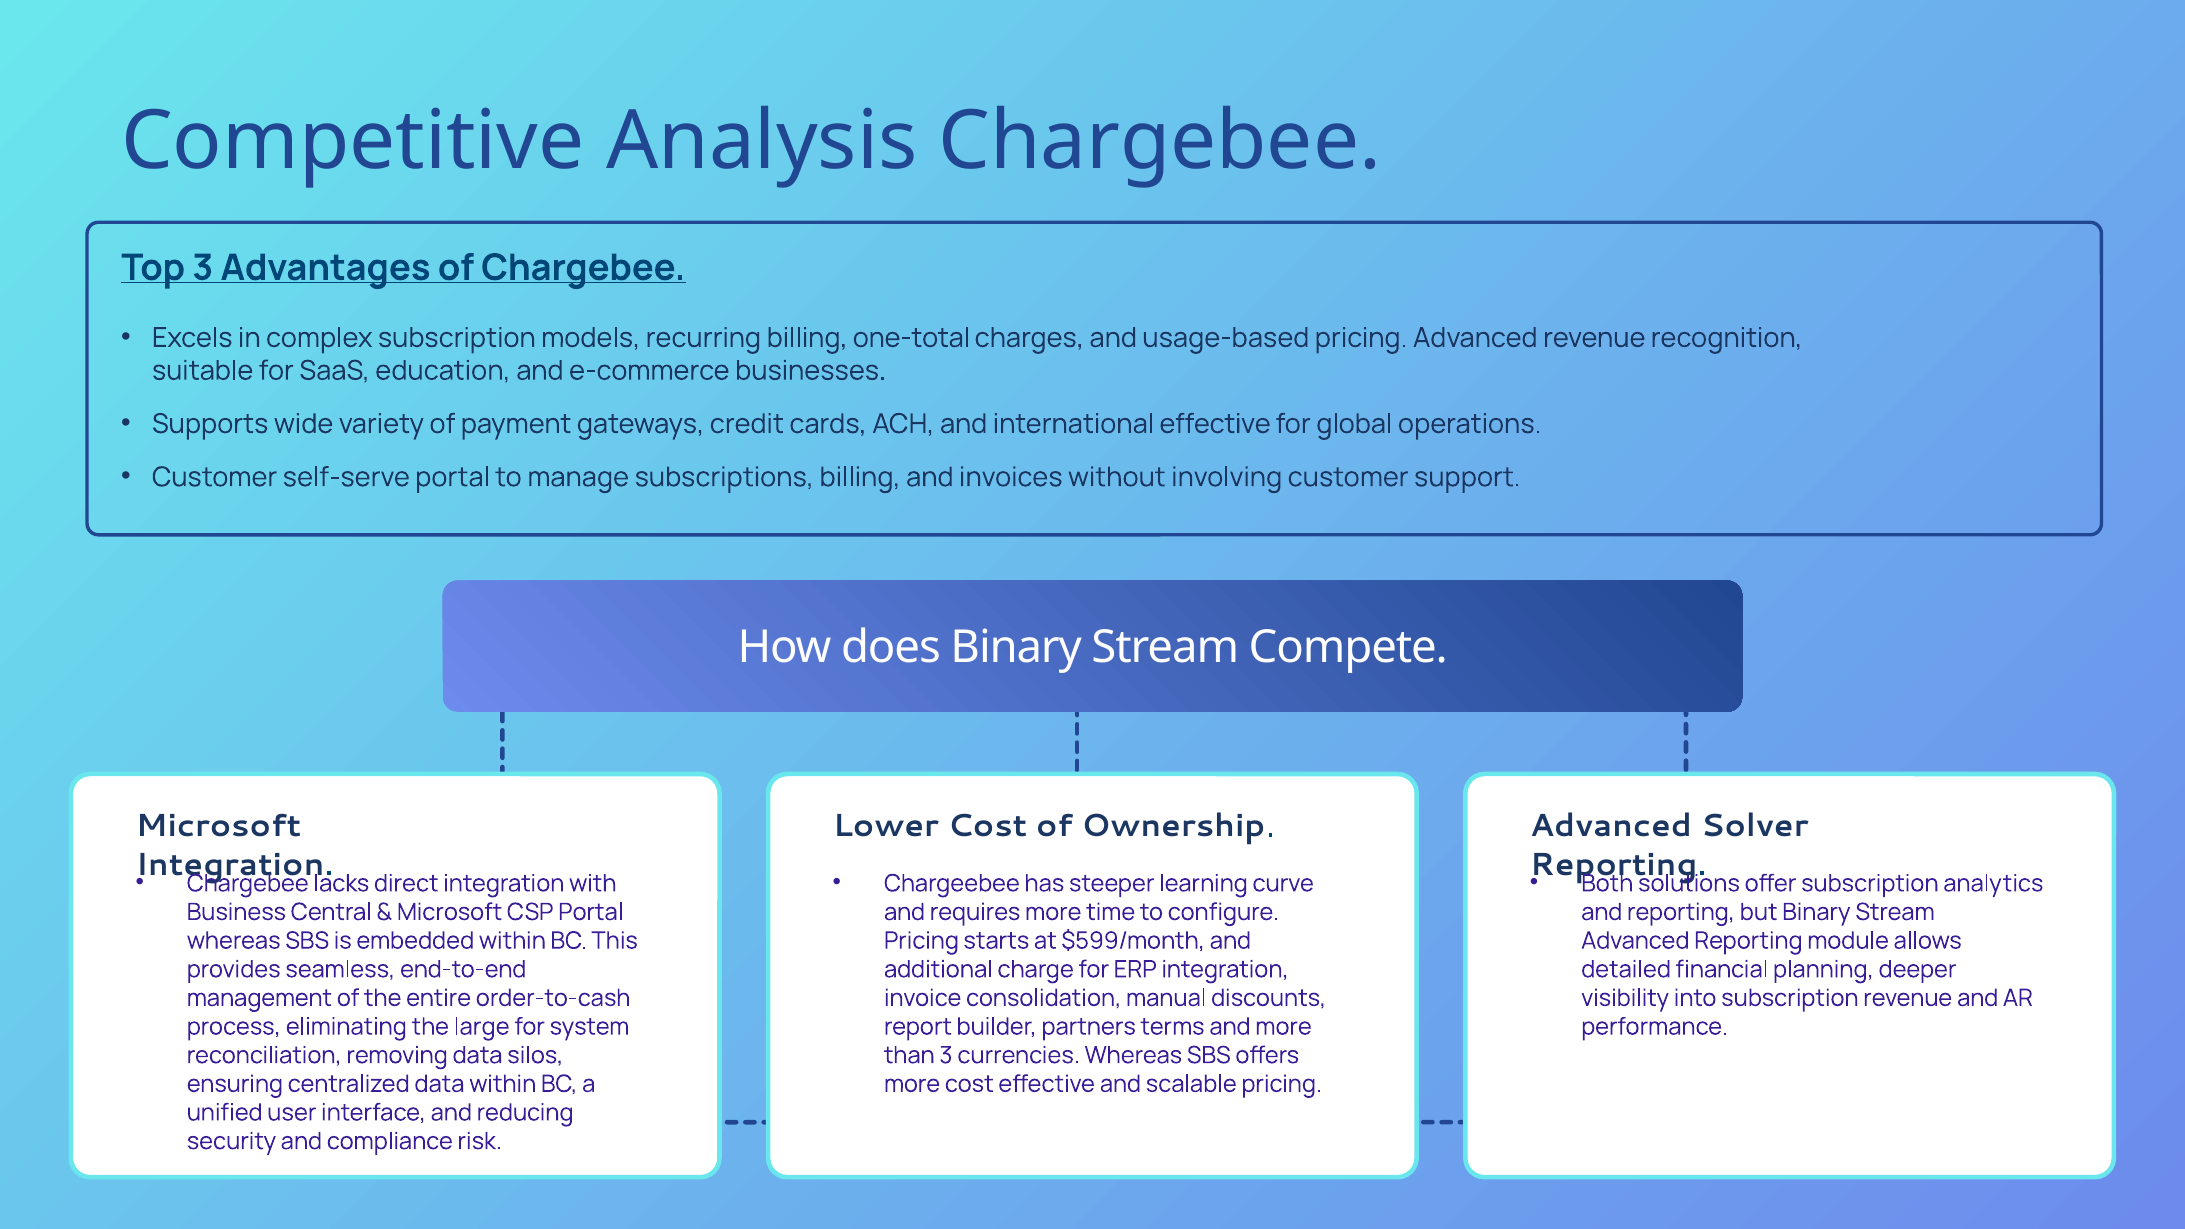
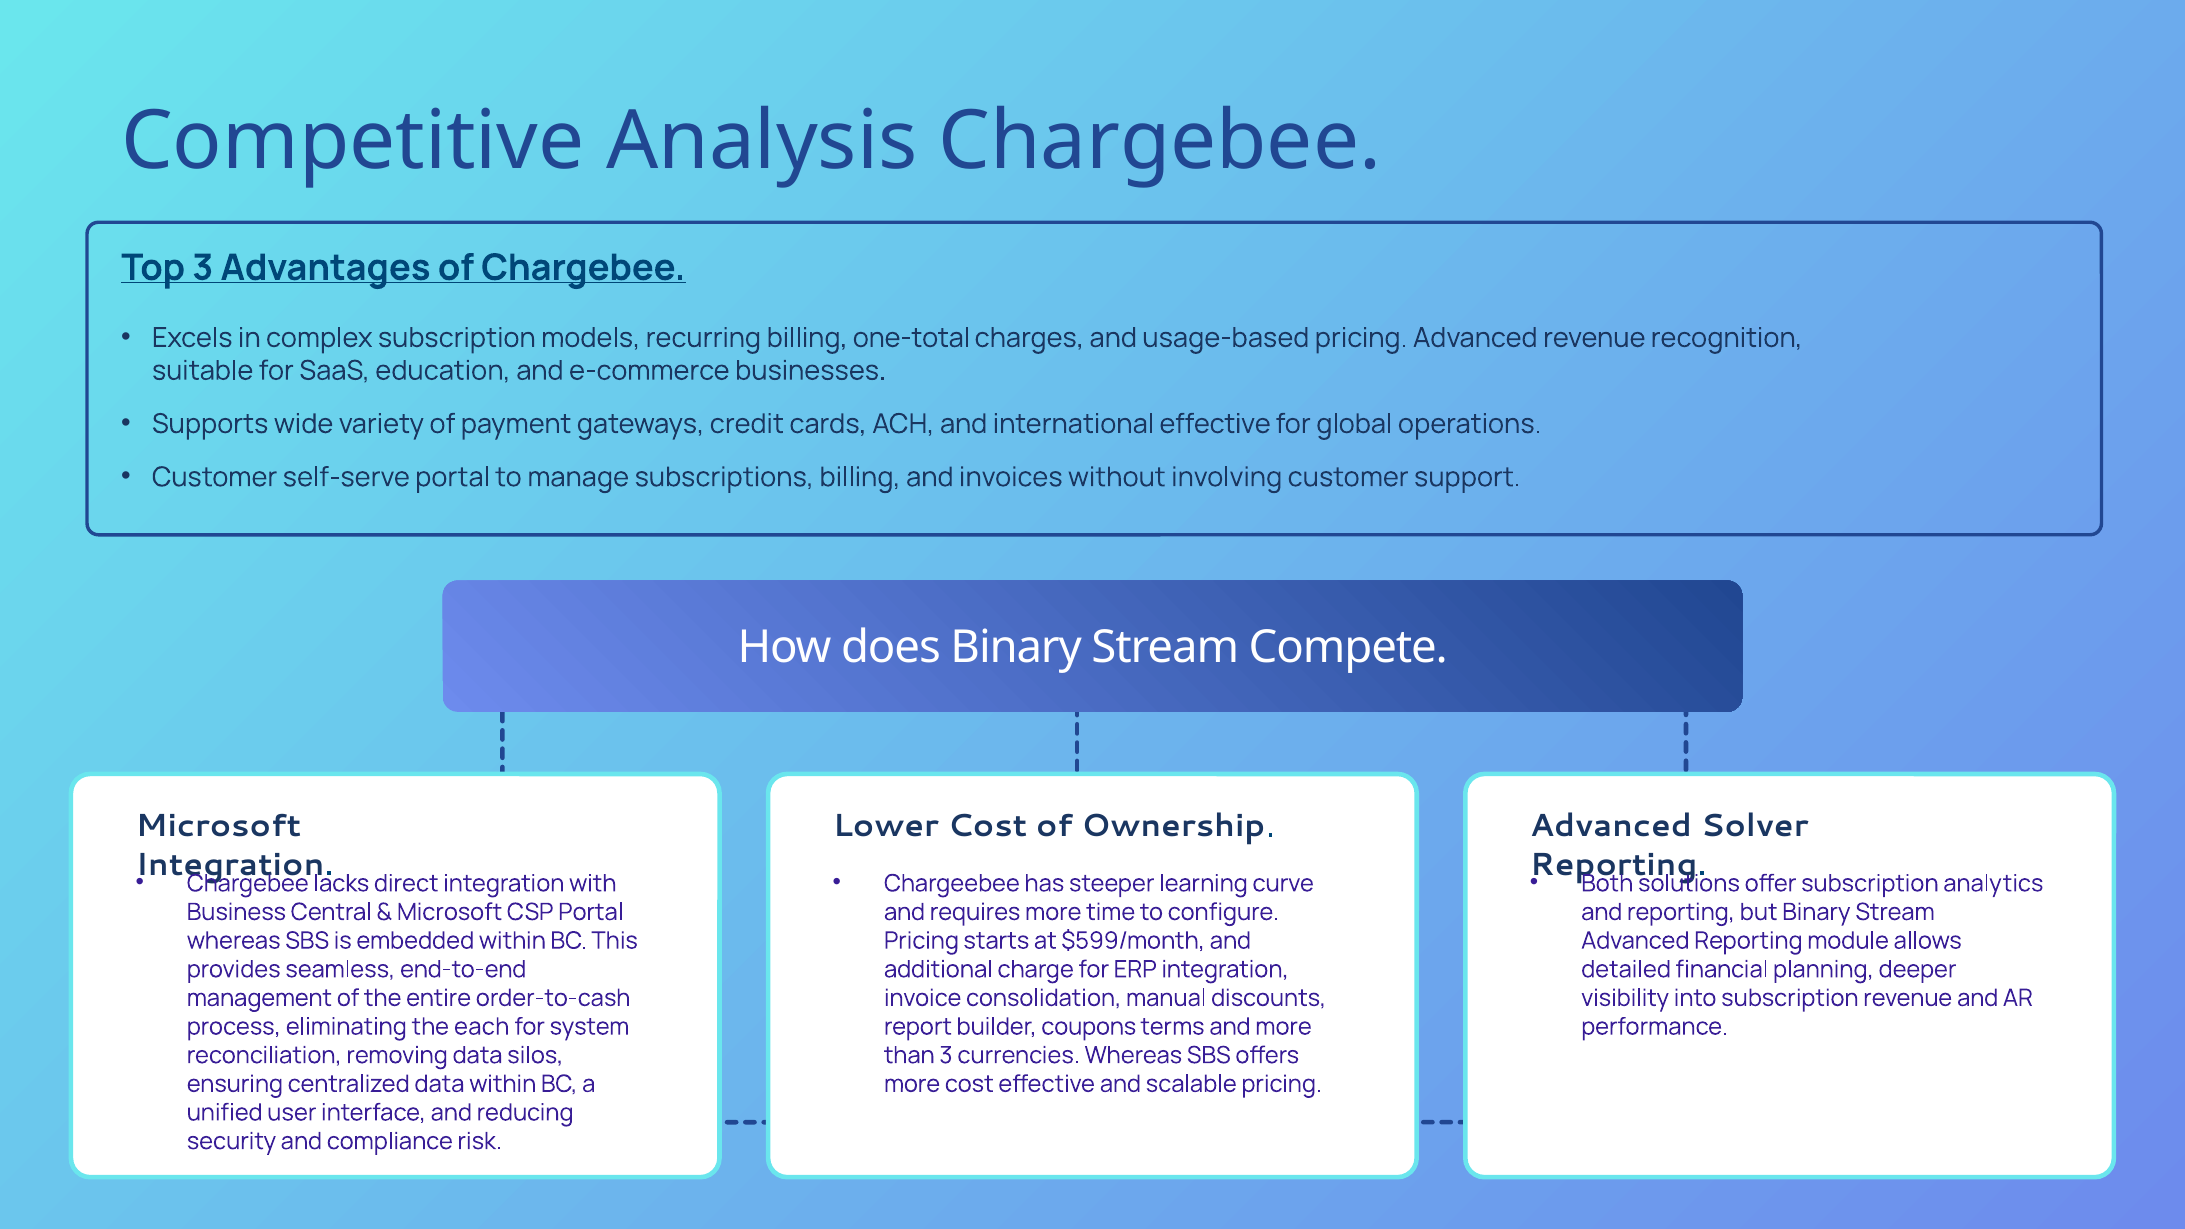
large: large -> each (482, 1027)
partners: partners -> coupons (1089, 1027)
